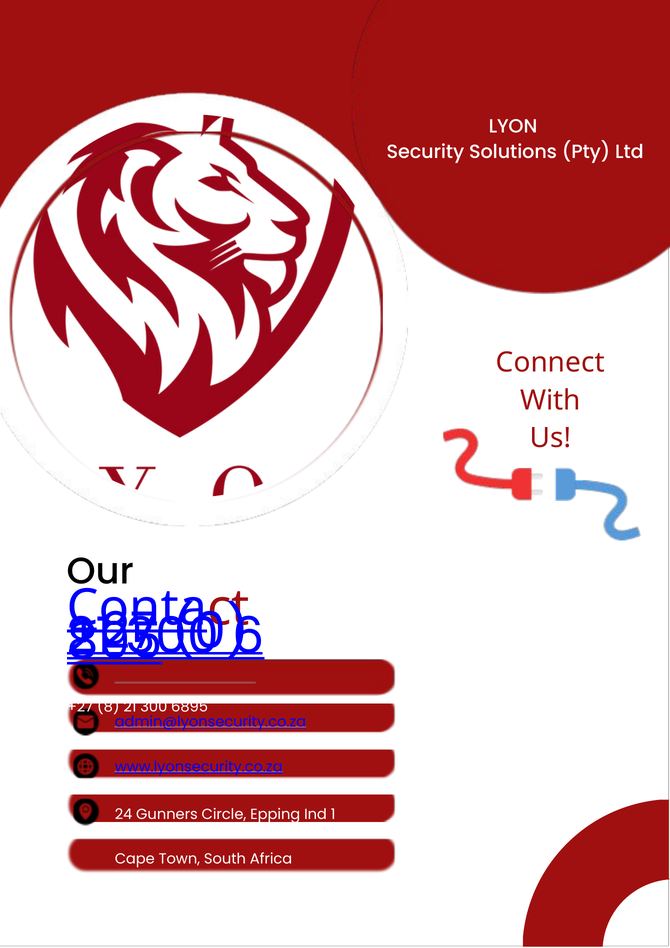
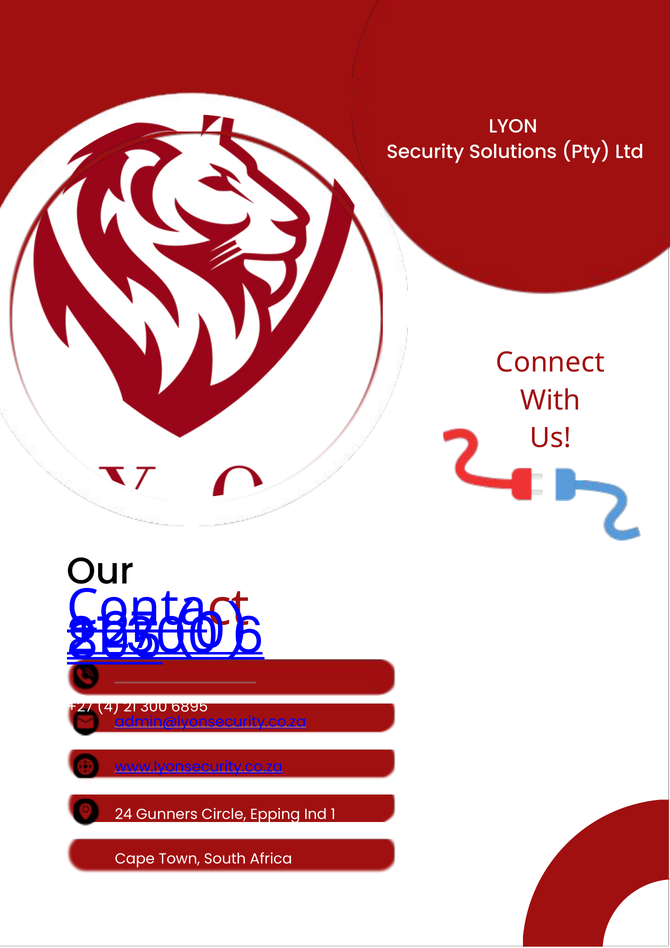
8: 8 -> 4 (108, 707)
